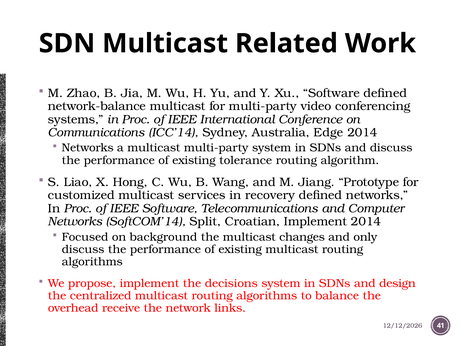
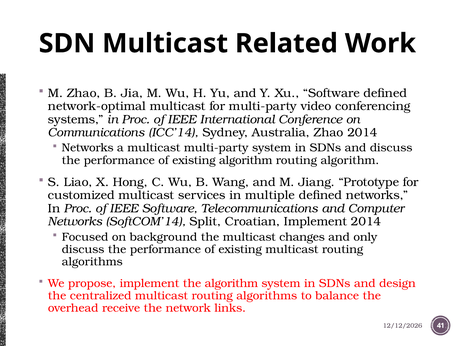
network-balance: network-balance -> network-optimal (97, 106)
Australia Edge: Edge -> Zhao (328, 133)
existing tolerance: tolerance -> algorithm (246, 161)
recovery: recovery -> multiple (270, 196)
the decisions: decisions -> algorithm (231, 284)
